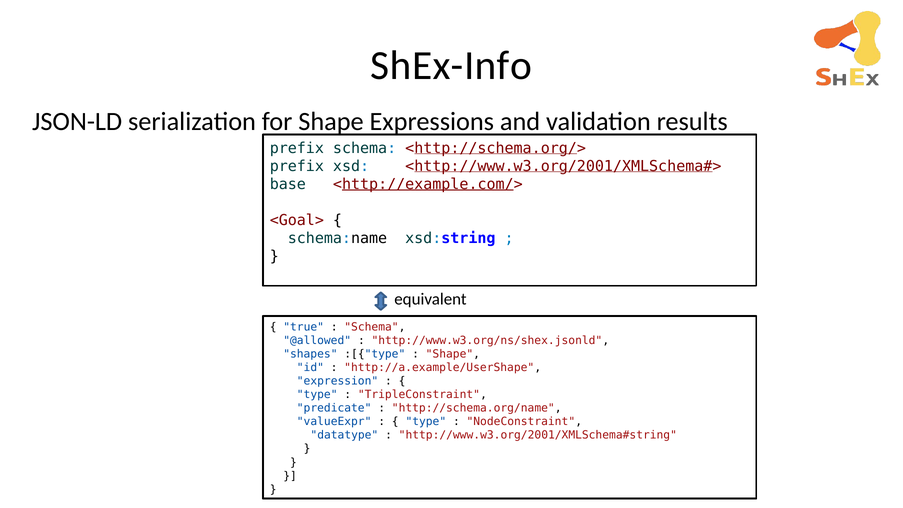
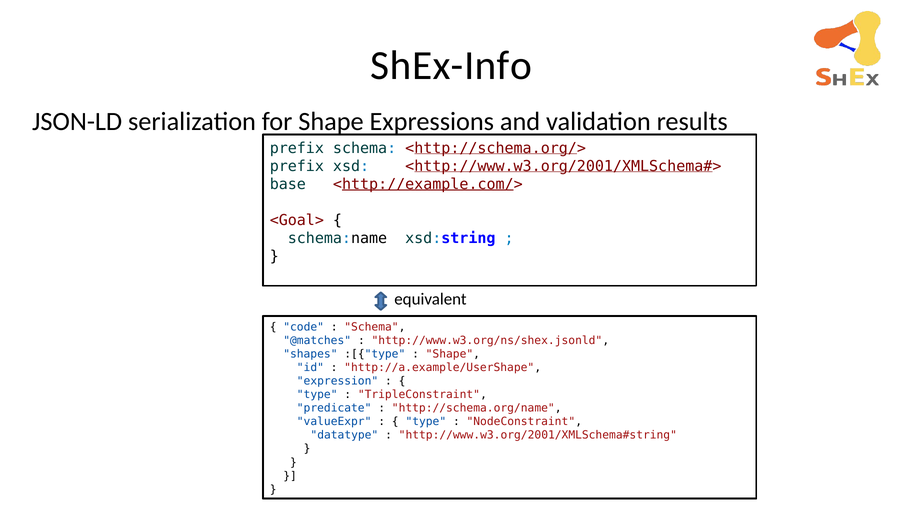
true: true -> code (304, 327)
@allowed: @allowed -> @matches (317, 340)
